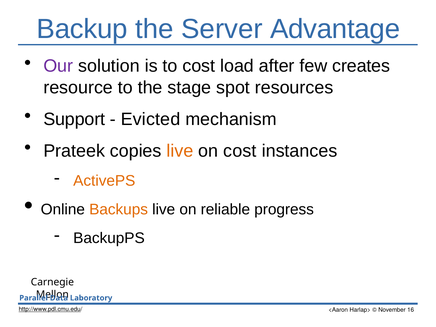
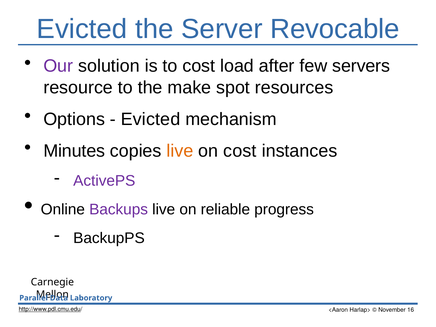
Backup: Backup -> Evicted (82, 29)
Advantage: Advantage -> Revocable (335, 29)
creates: creates -> servers (361, 66)
stage: stage -> make (189, 88)
Support: Support -> Options (74, 119)
Prateek: Prateek -> Minutes (74, 151)
ActivePS colour: orange -> purple (104, 181)
Backups colour: orange -> purple (119, 209)
